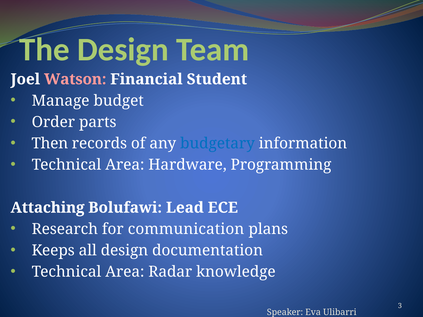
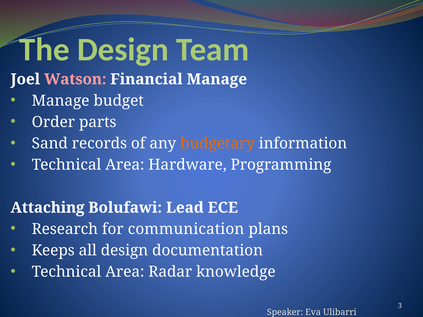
Financial Student: Student -> Manage (217, 79)
Then: Then -> Sand (50, 144)
budgetary colour: blue -> orange (217, 144)
